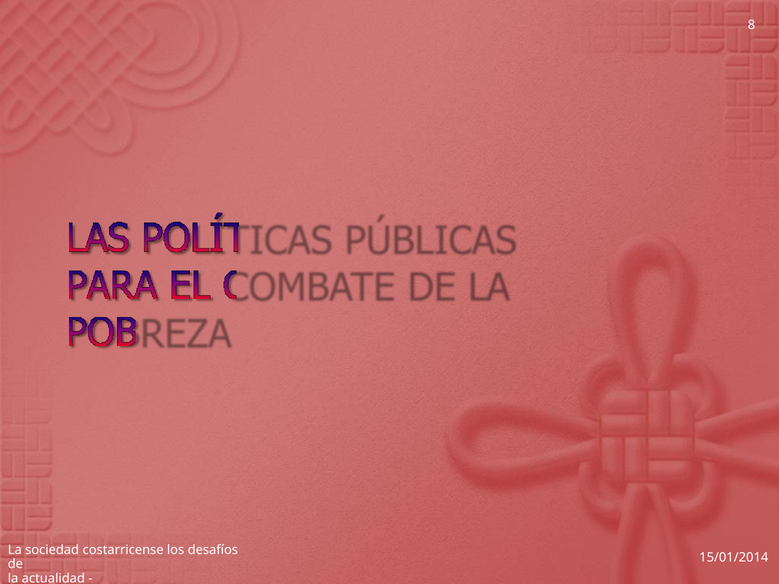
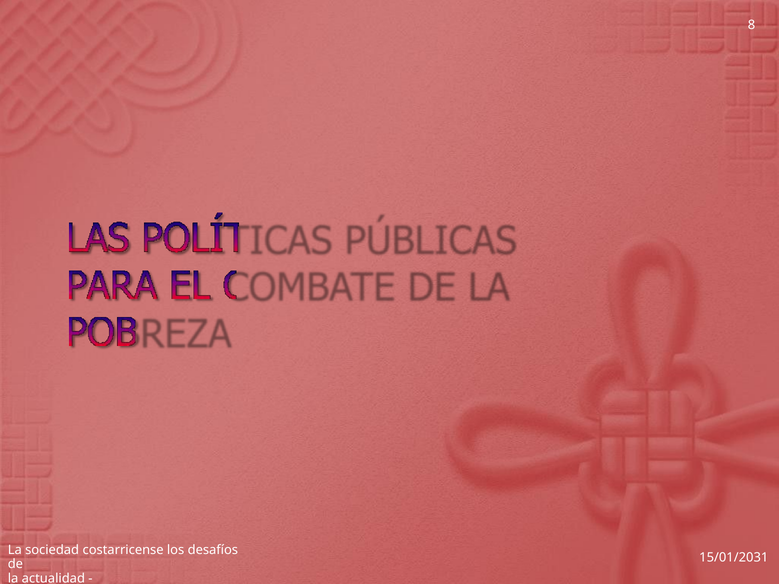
15/01/2014: 15/01/2014 -> 15/01/2031 (734, 558)
